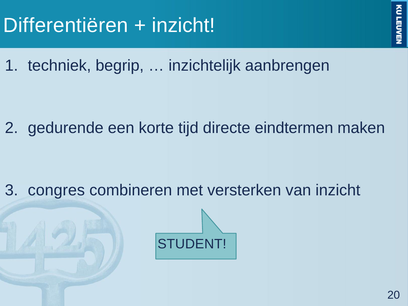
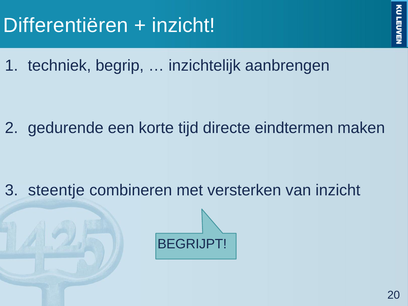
congres: congres -> steentje (56, 190)
STUDENT: STUDENT -> BEGRIJPT (192, 244)
